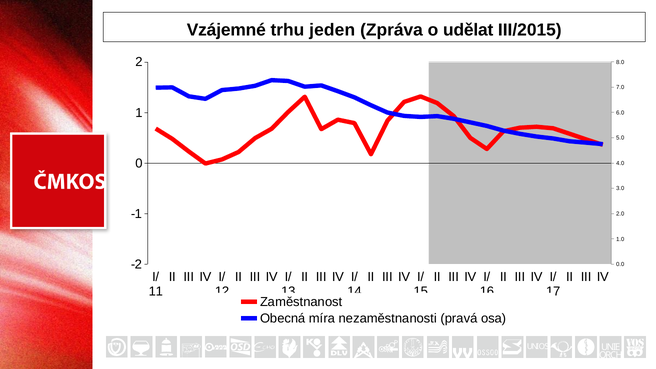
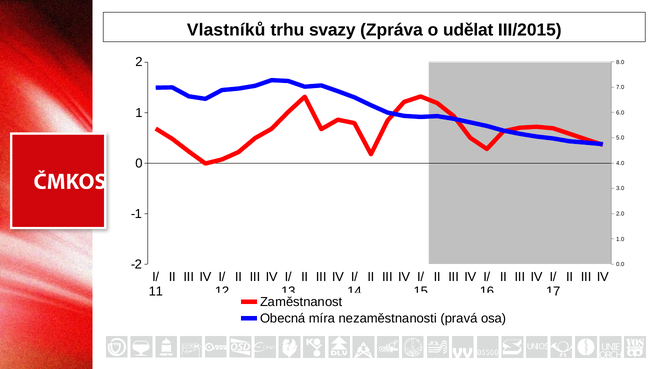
Vzájemné: Vzájemné -> Vlastníků (226, 30)
jeden: jeden -> svazy (332, 30)
